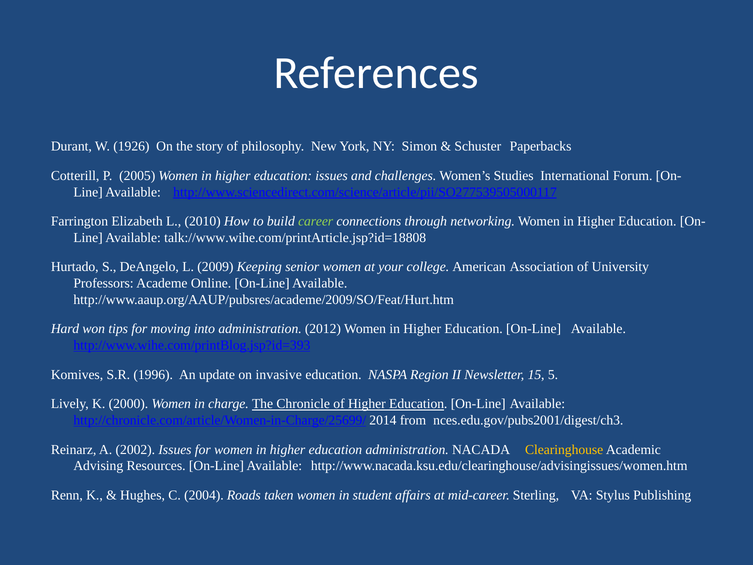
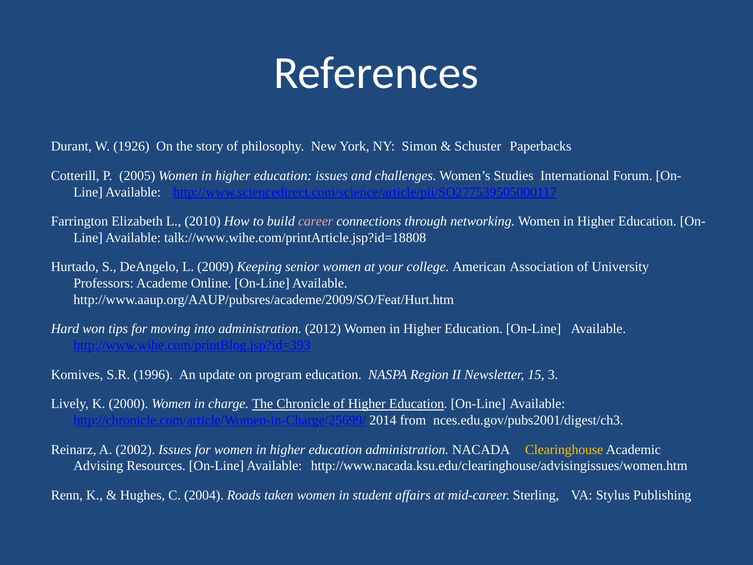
career colour: light green -> pink (316, 221)
invasive: invasive -> program (279, 374)
5: 5 -> 3 (553, 374)
